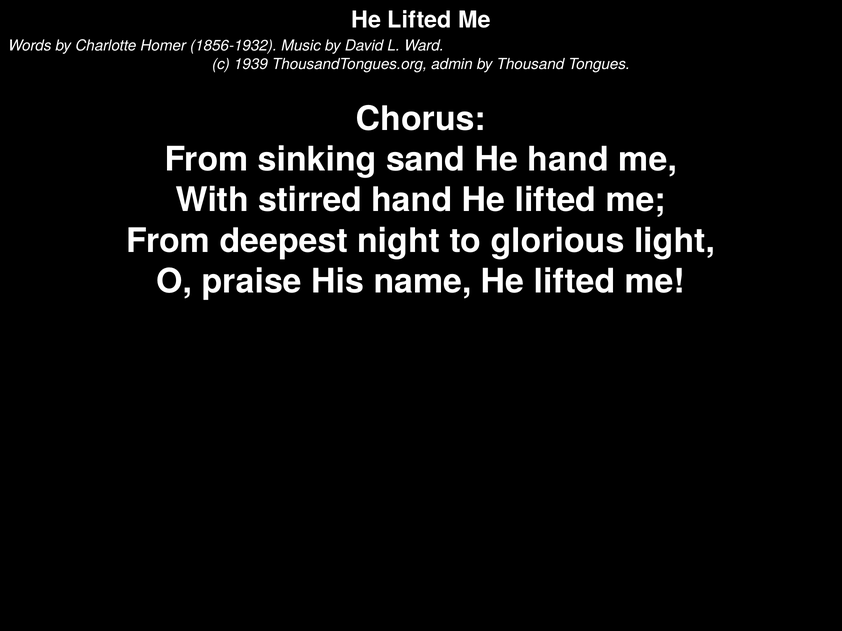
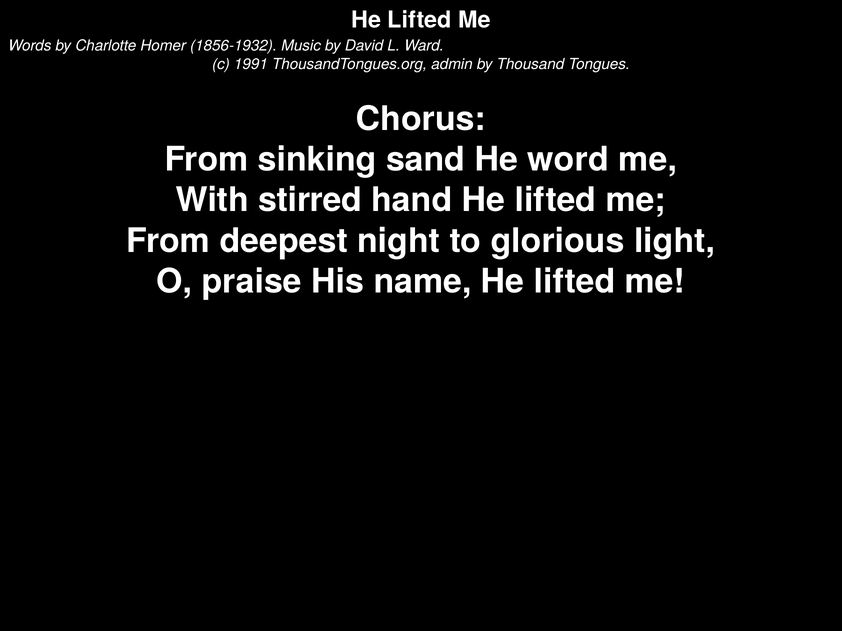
1939: 1939 -> 1991 (251, 64)
He hand: hand -> word (568, 160)
